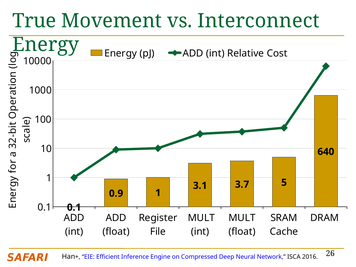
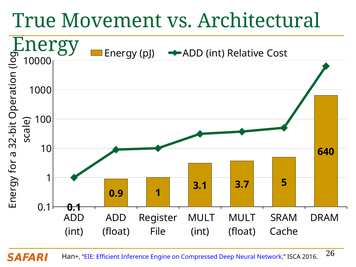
Interconnect: Interconnect -> Architectural (259, 21)
